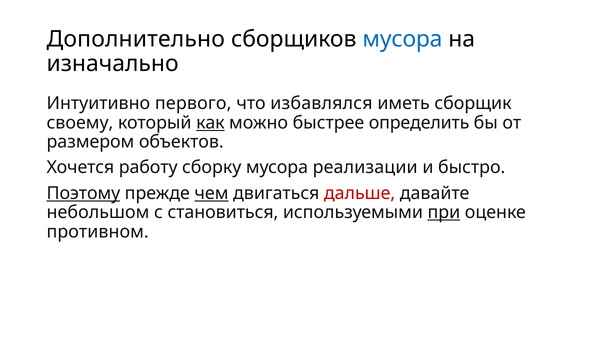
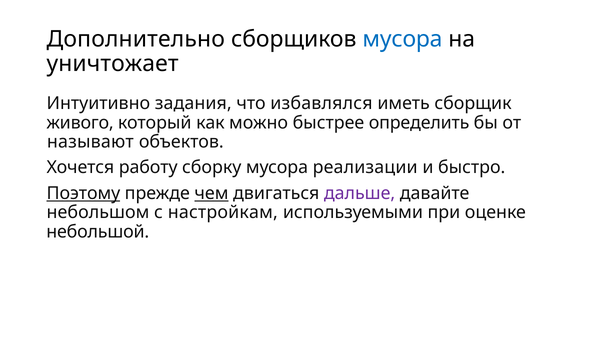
изначально: изначально -> уничтожает (113, 64)
первого: первого -> задания (193, 103)
своему: своему -> живого (80, 123)
как underline: present -> none (210, 123)
размером: размером -> называют (90, 142)
дальше colour: red -> purple (360, 193)
становиться: становиться -> настройкам (223, 212)
при underline: present -> none (444, 212)
противном: противном -> небольшой (98, 232)
